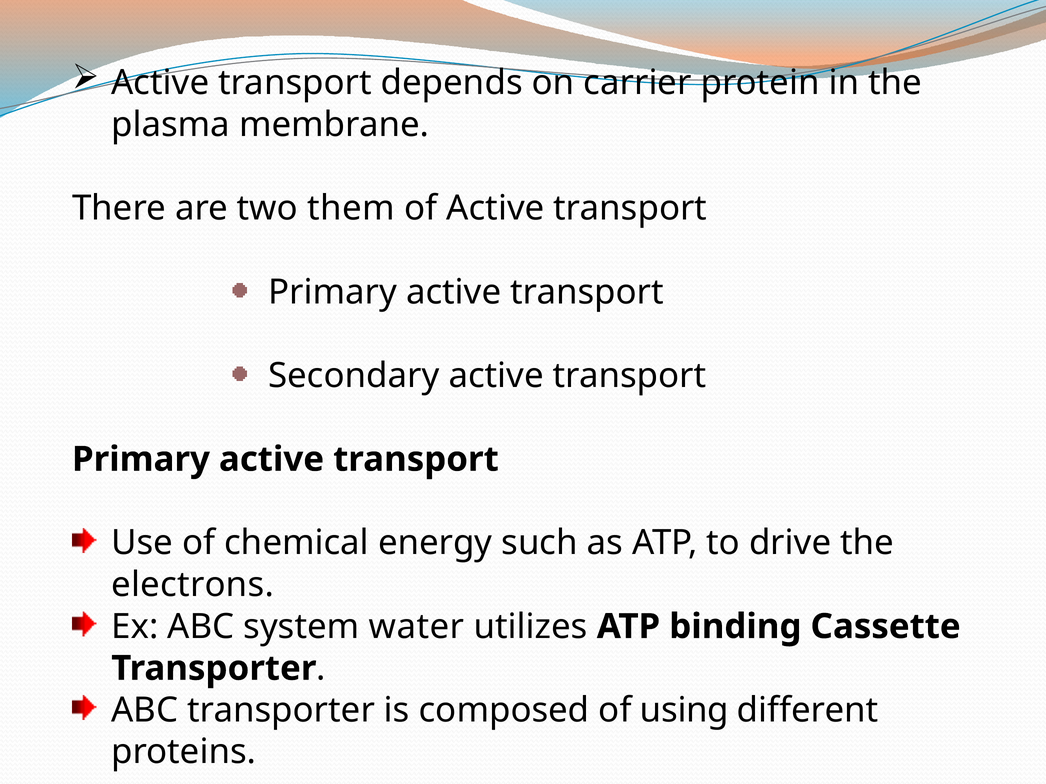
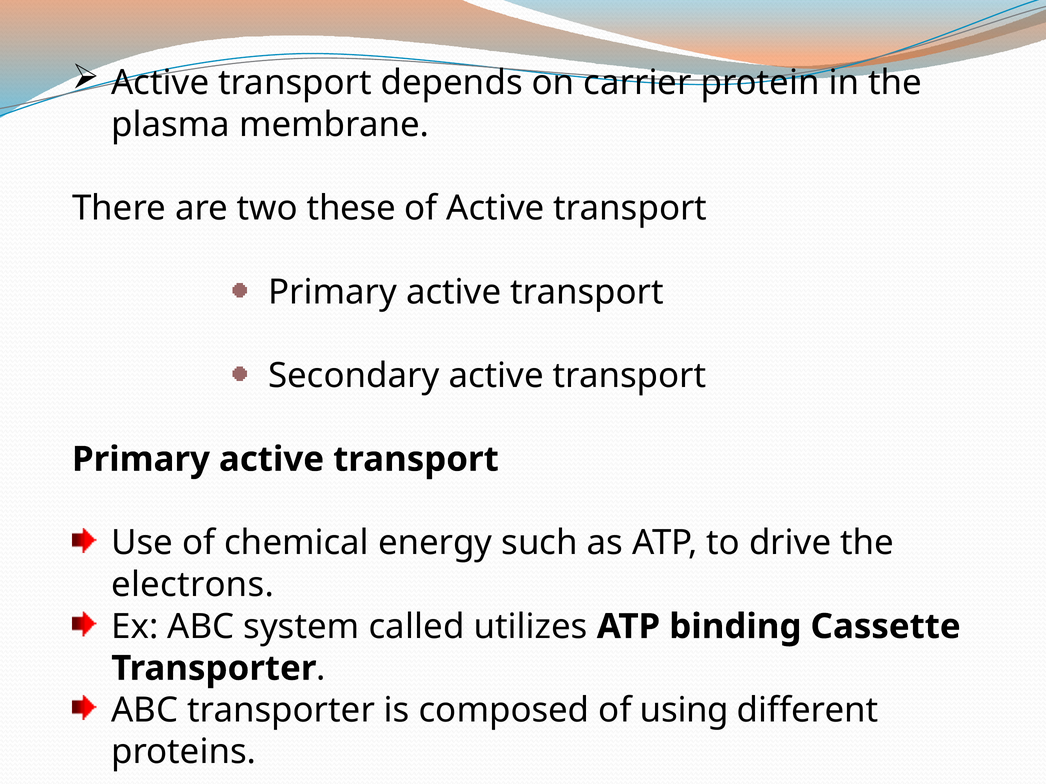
them: them -> these (351, 209)
water: water -> called (417, 627)
